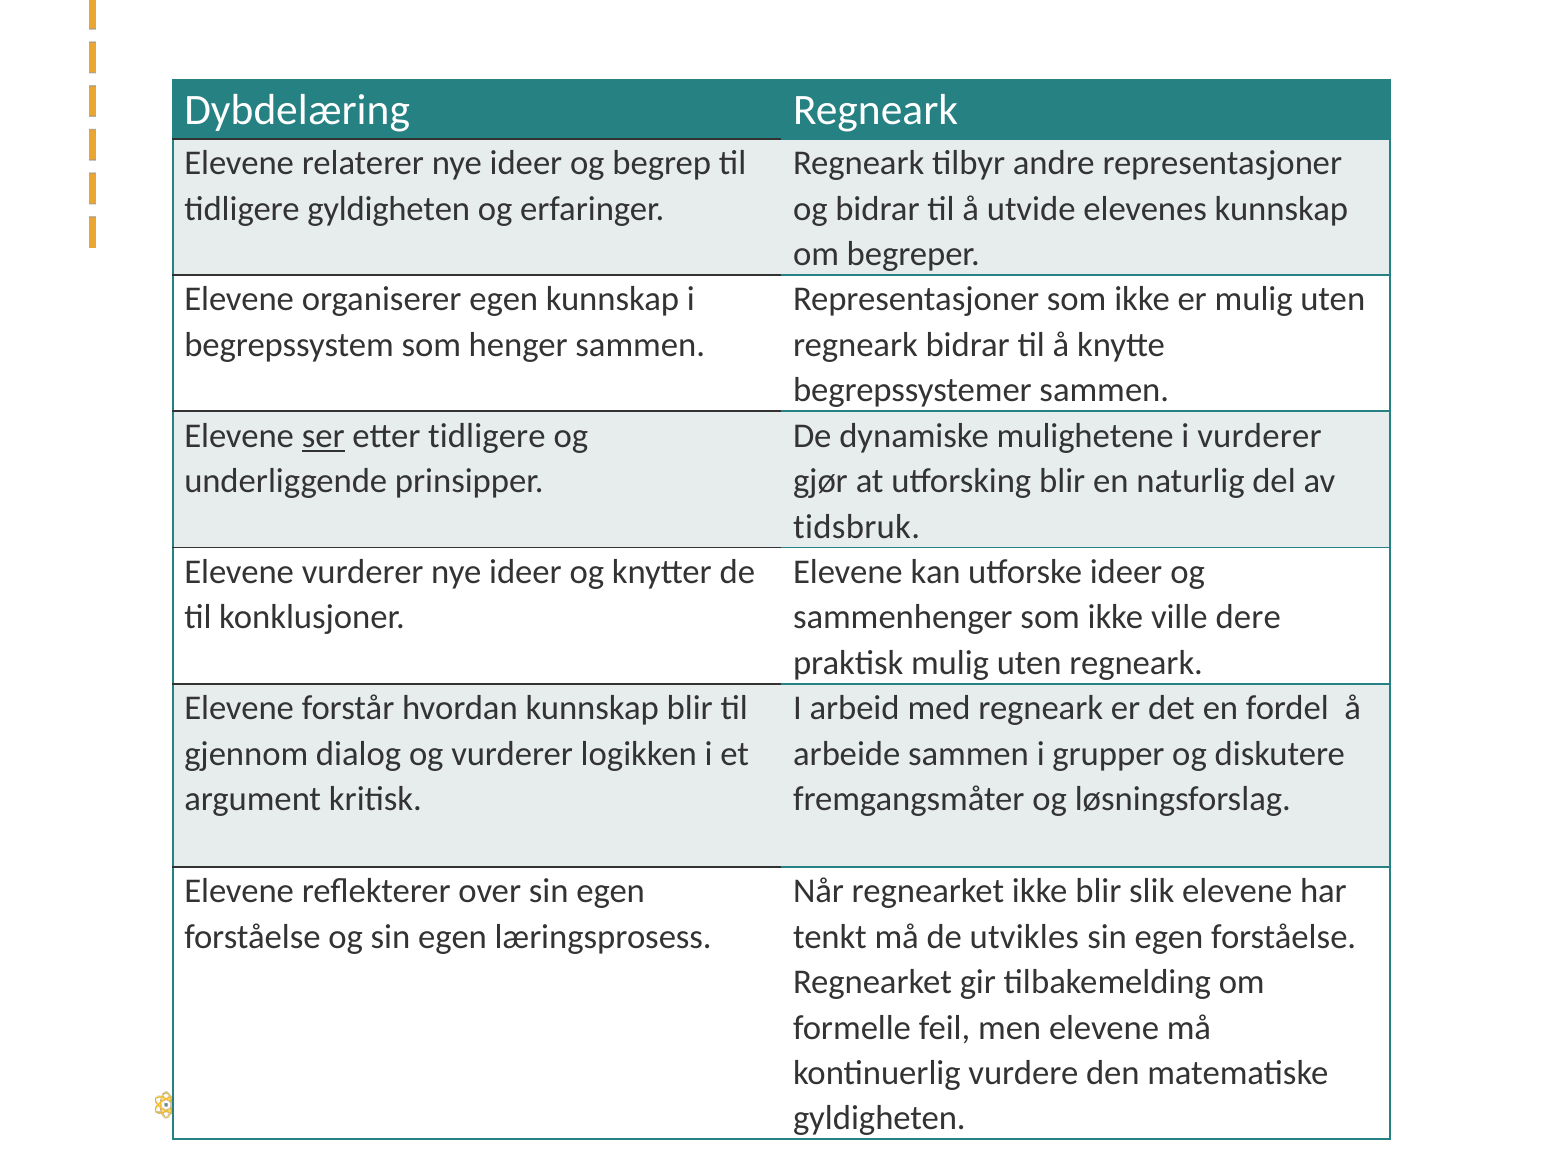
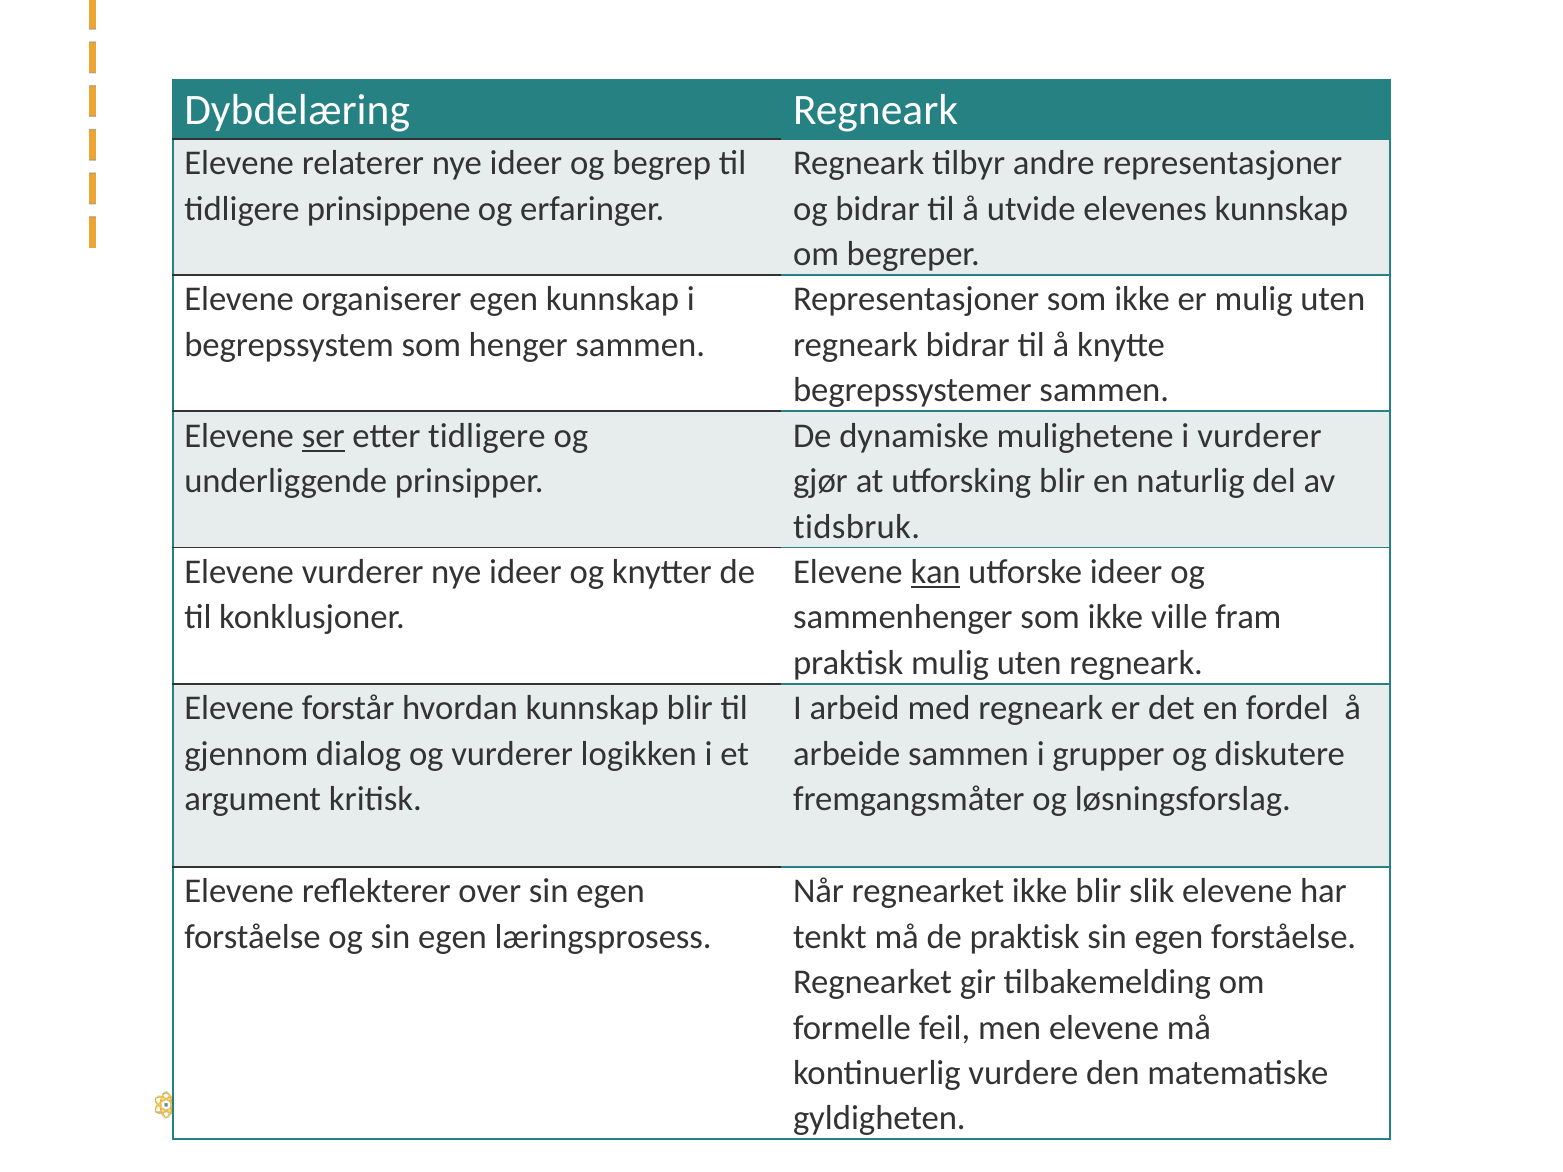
tidligere gyldigheten: gyldigheten -> prinsippene (389, 209)
kan underline: none -> present (936, 572)
dere: dere -> fram (1248, 618)
de utvikles: utvikles -> praktisk (1025, 937)
